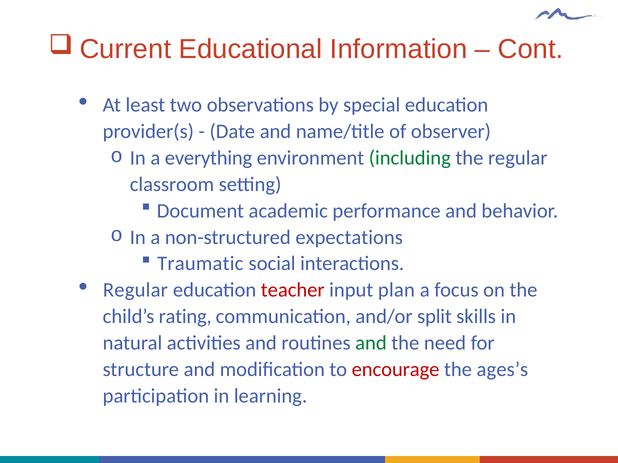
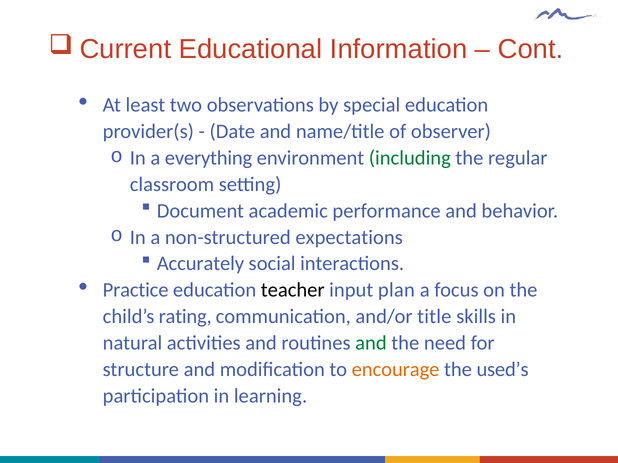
Traumatic: Traumatic -> Accurately (200, 264)
Regular: Regular -> Practice (136, 290)
teacher colour: red -> black (293, 290)
split: split -> title (434, 317)
encourage colour: red -> orange (396, 370)
ages’s: ages’s -> used’s (503, 370)
